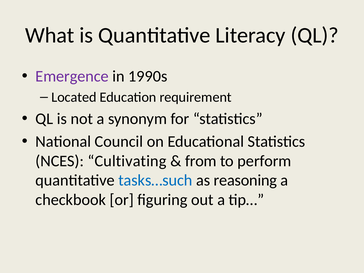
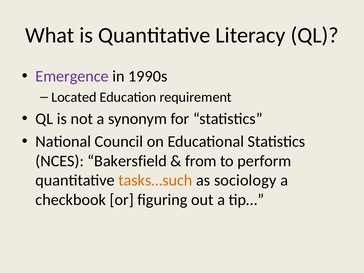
Cultivating: Cultivating -> Bakersfield (127, 161)
tasks…such colour: blue -> orange (155, 180)
reasoning: reasoning -> sociology (245, 180)
